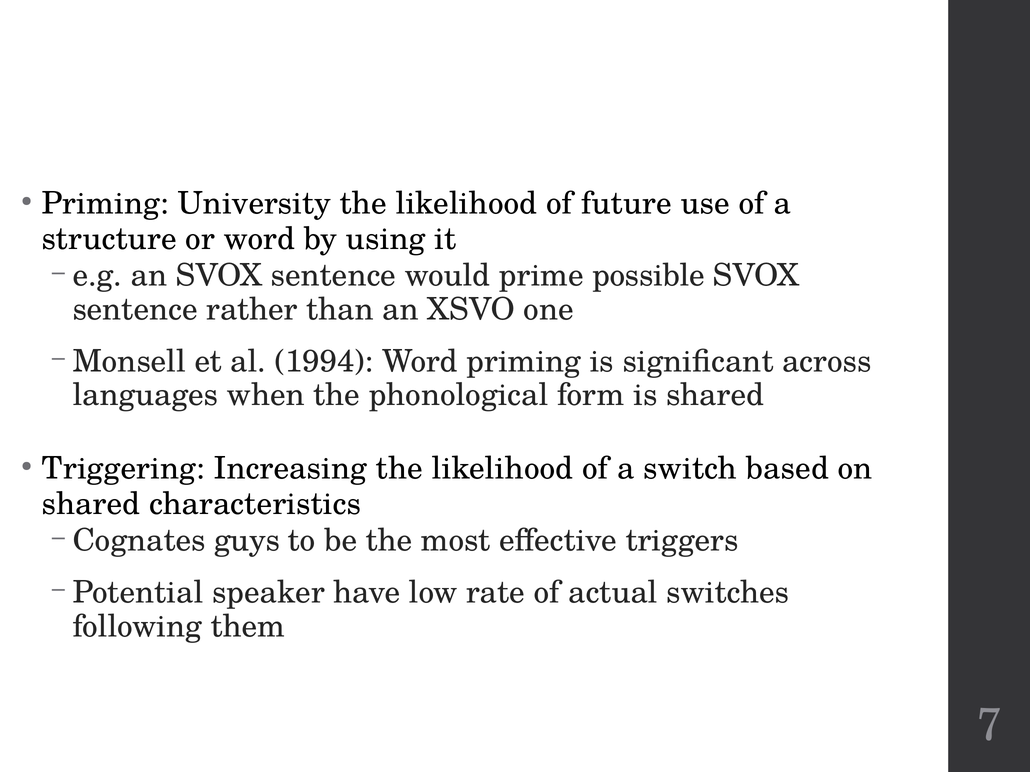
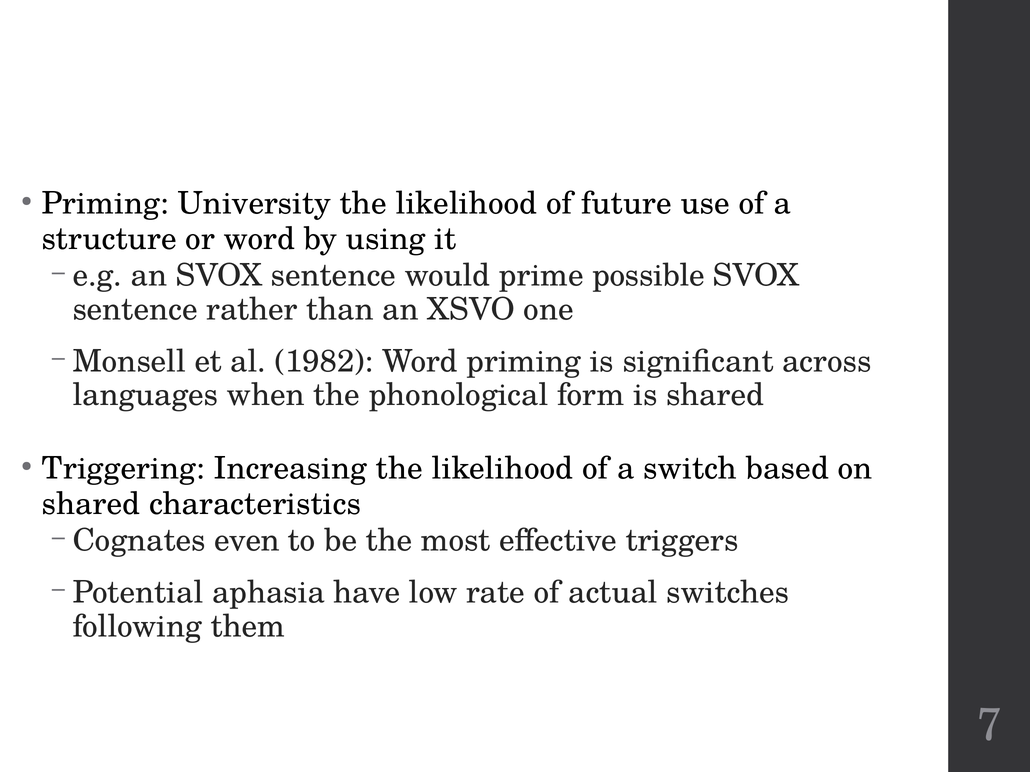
1994: 1994 -> 1982 (324, 361)
guys: guys -> even (247, 541)
speaker: speaker -> aphasia (268, 593)
